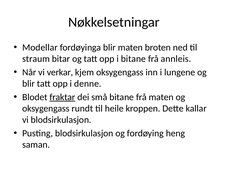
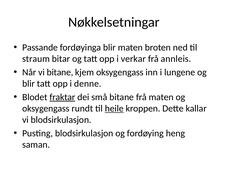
Modellar: Modellar -> Passande (40, 47)
i bitane: bitane -> verkar (133, 59)
vi verkar: verkar -> bitane (60, 72)
heile underline: none -> present (114, 108)
